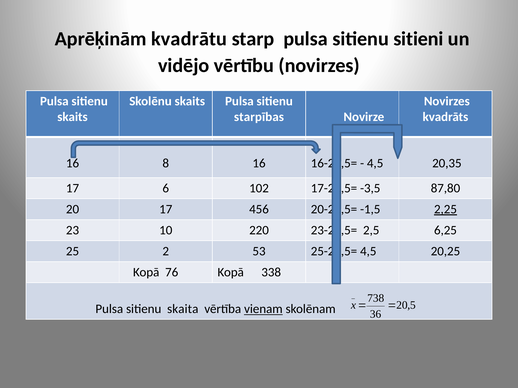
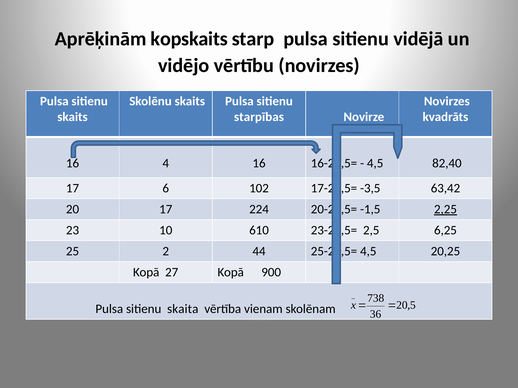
kvadrātu: kvadrātu -> kopskaits (189, 39)
sitieni: sitieni -> vidējā (418, 39)
8: 8 -> 4 (166, 164)
20,35: 20,35 -> 82,40 (447, 164)
87,80: 87,80 -> 63,42 (445, 189)
456: 456 -> 224 (259, 210)
220: 220 -> 610 (259, 231)
53: 53 -> 44 (259, 252)
76: 76 -> 27 (172, 273)
338: 338 -> 900 (271, 273)
vienam underline: present -> none (263, 309)
